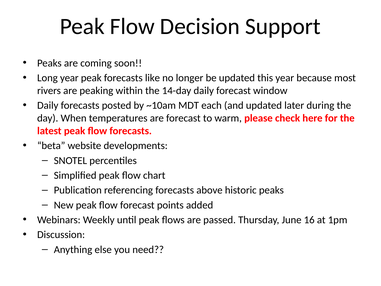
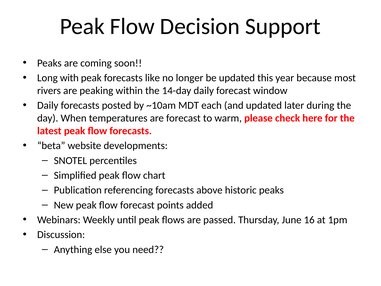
Long year: year -> with (69, 78)
